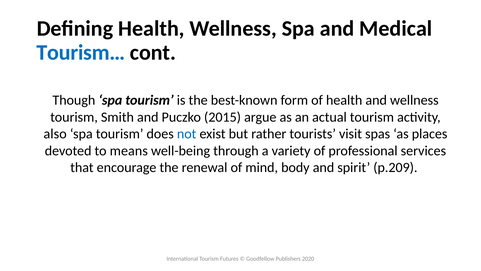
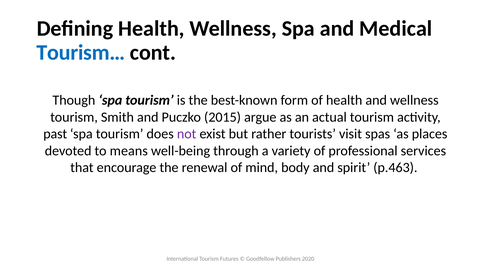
also: also -> past (55, 134)
not colour: blue -> purple (187, 134)
p.209: p.209 -> p.463 (395, 167)
